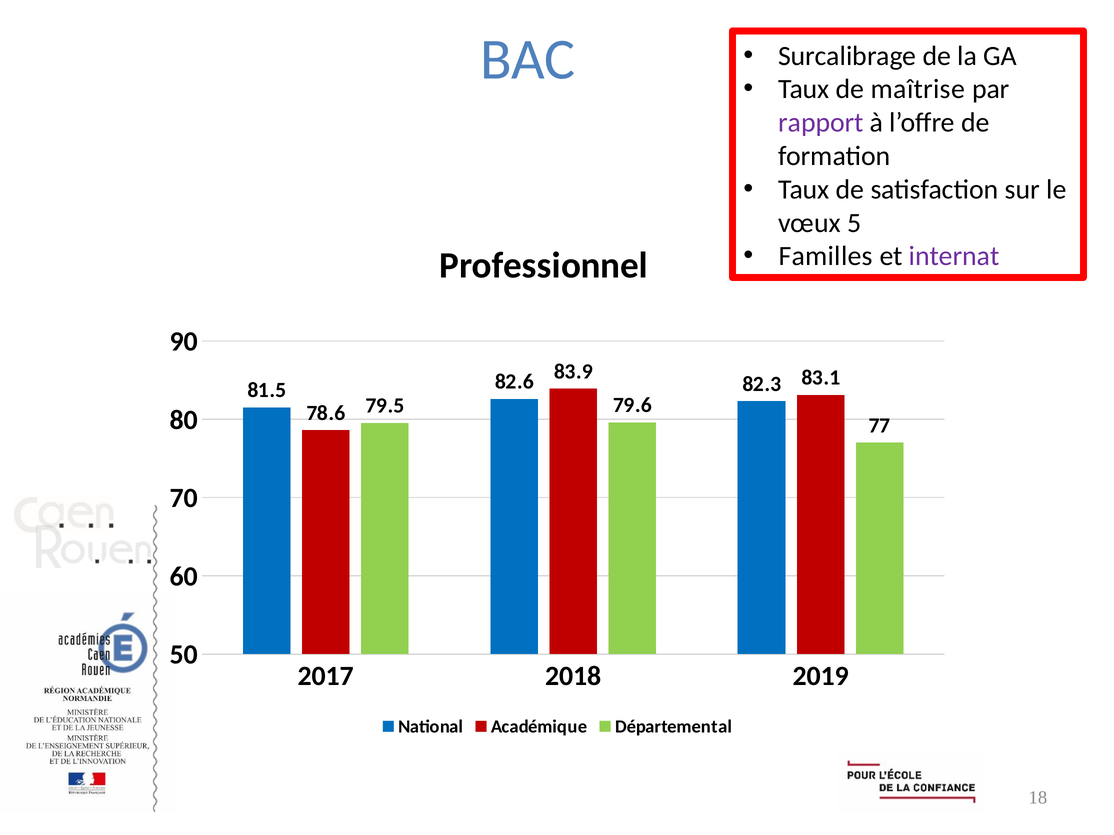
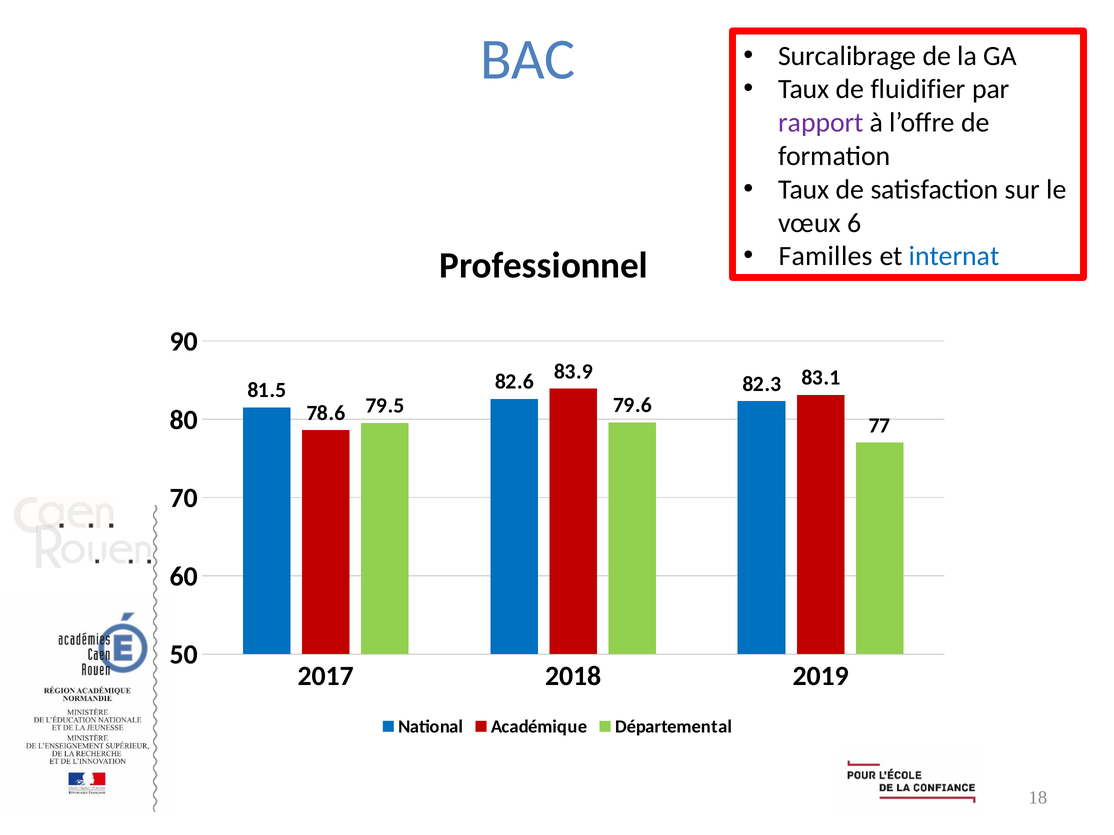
maîtrise: maîtrise -> fluidifier (918, 89)
5: 5 -> 6 (854, 223)
internat colour: purple -> blue (954, 256)
